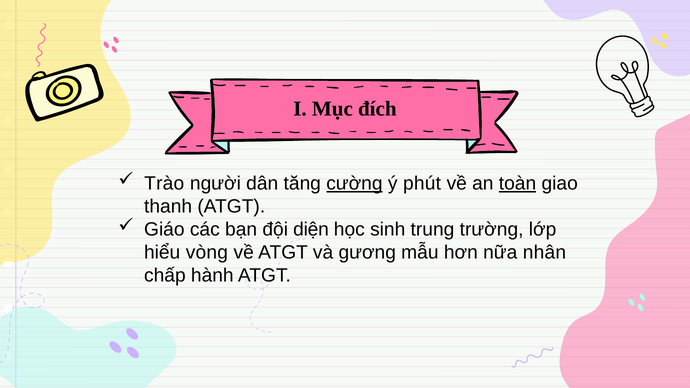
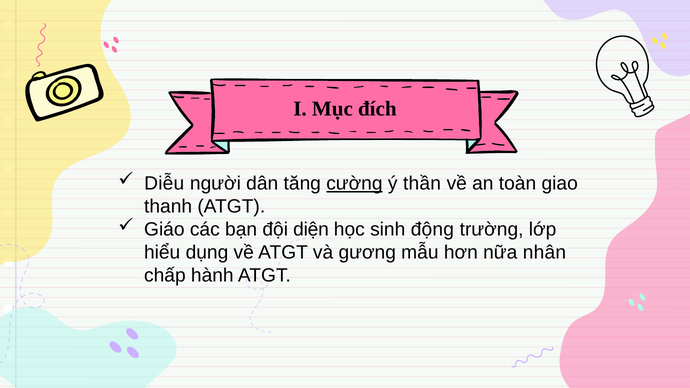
Trào: Trào -> Diễu (164, 184)
phút: phút -> thần (422, 184)
toàn underline: present -> none (518, 184)
trung: trung -> động (432, 230)
vòng: vòng -> dụng (207, 253)
